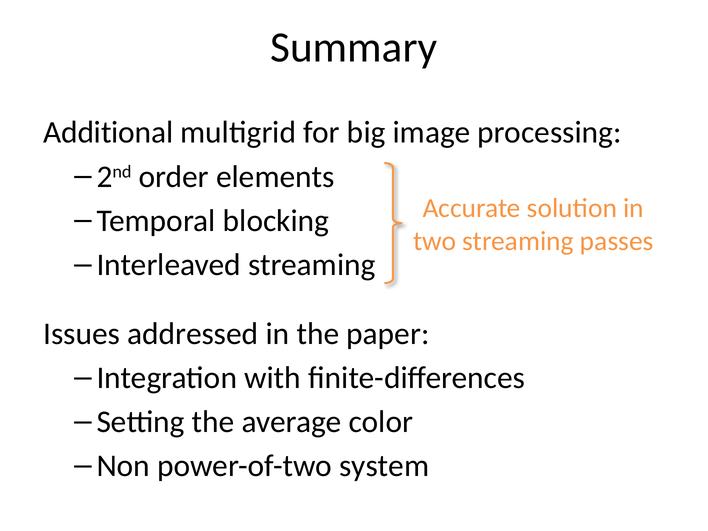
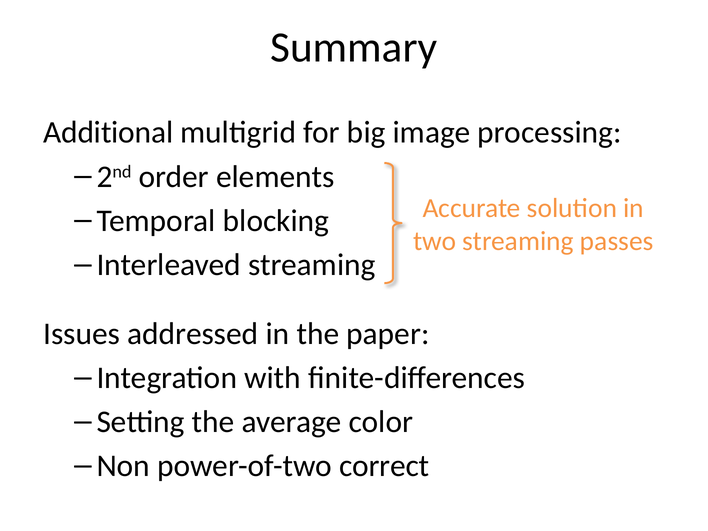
system: system -> correct (384, 466)
